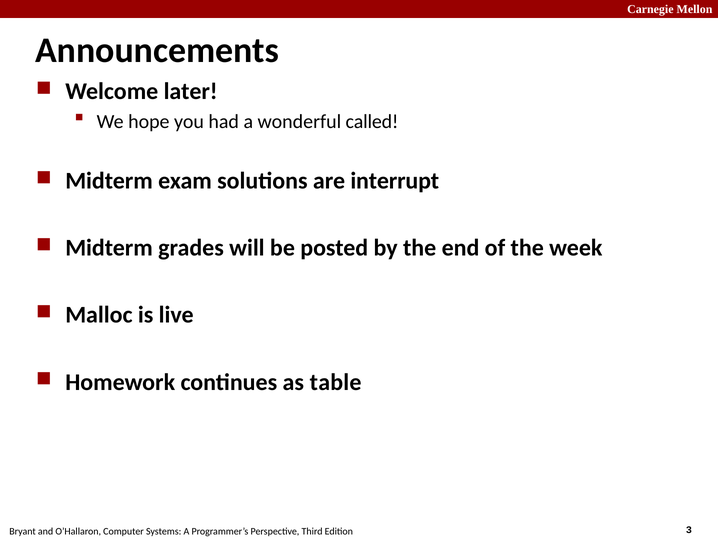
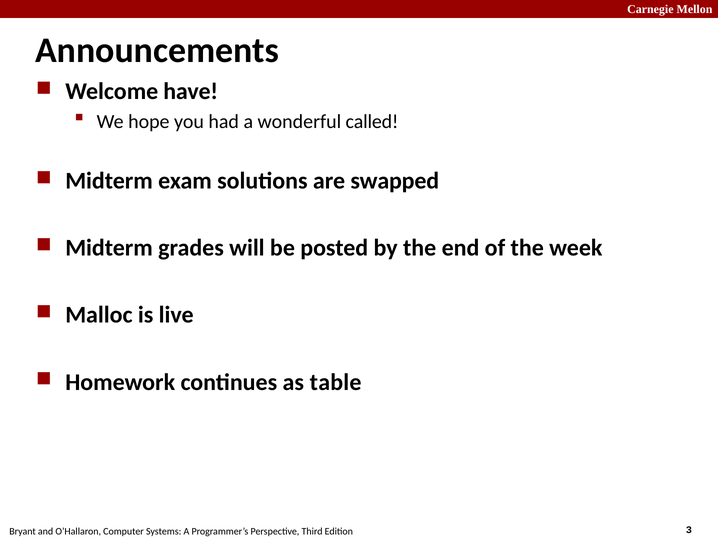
later: later -> have (191, 91)
interrupt: interrupt -> swapped (395, 181)
